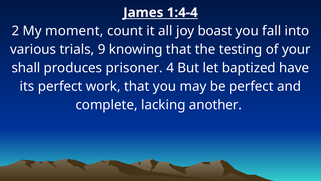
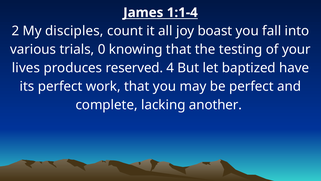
1:4-4: 1:4-4 -> 1:1-4 (182, 13)
moment: moment -> disciples (74, 31)
9: 9 -> 0 (102, 49)
shall: shall -> lives (26, 68)
prisoner: prisoner -> reserved (134, 68)
